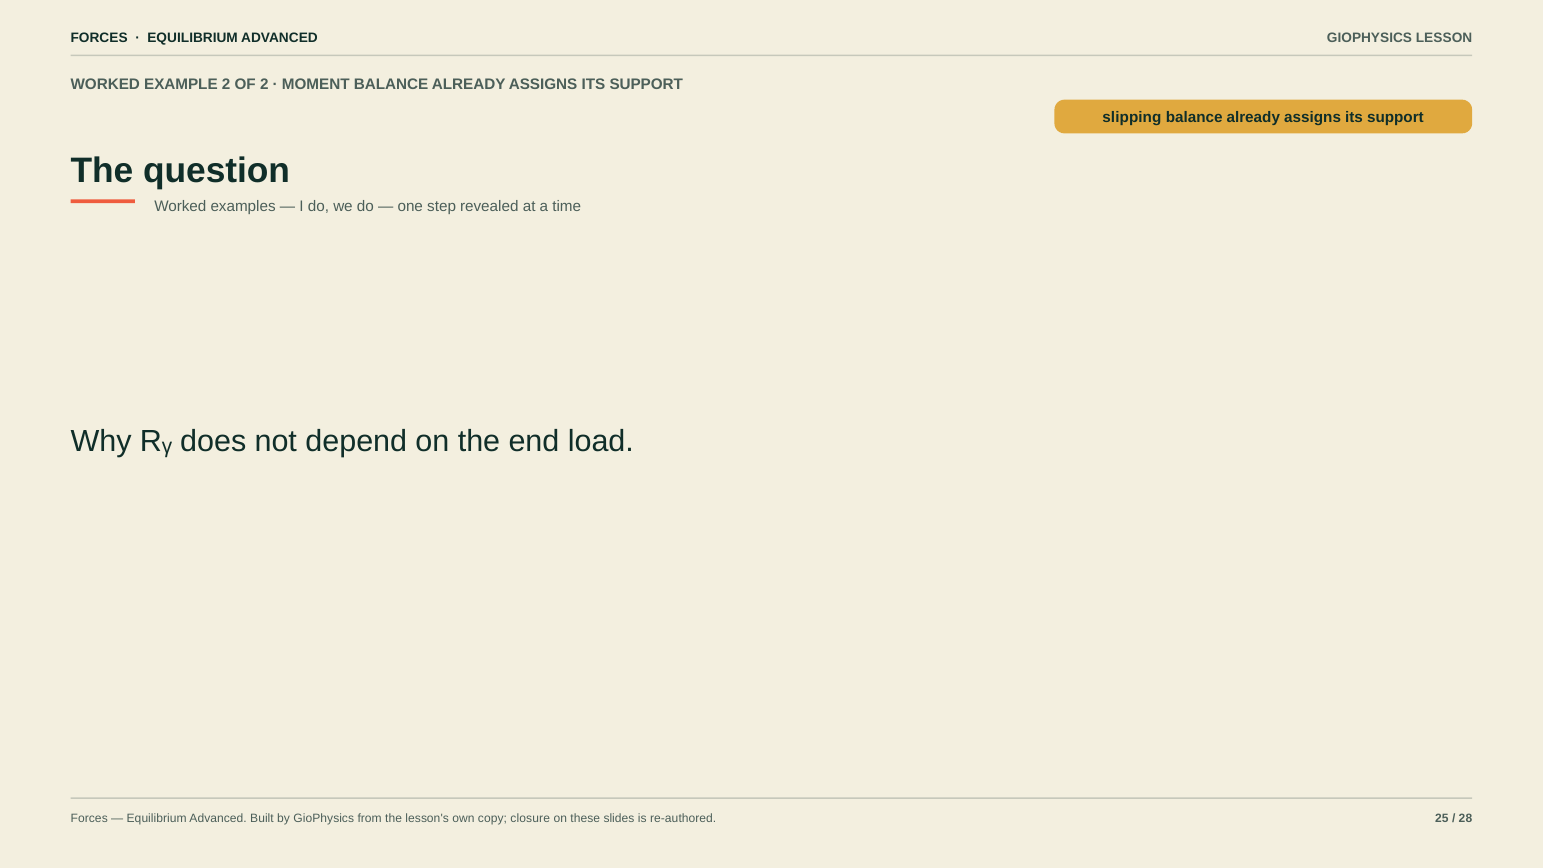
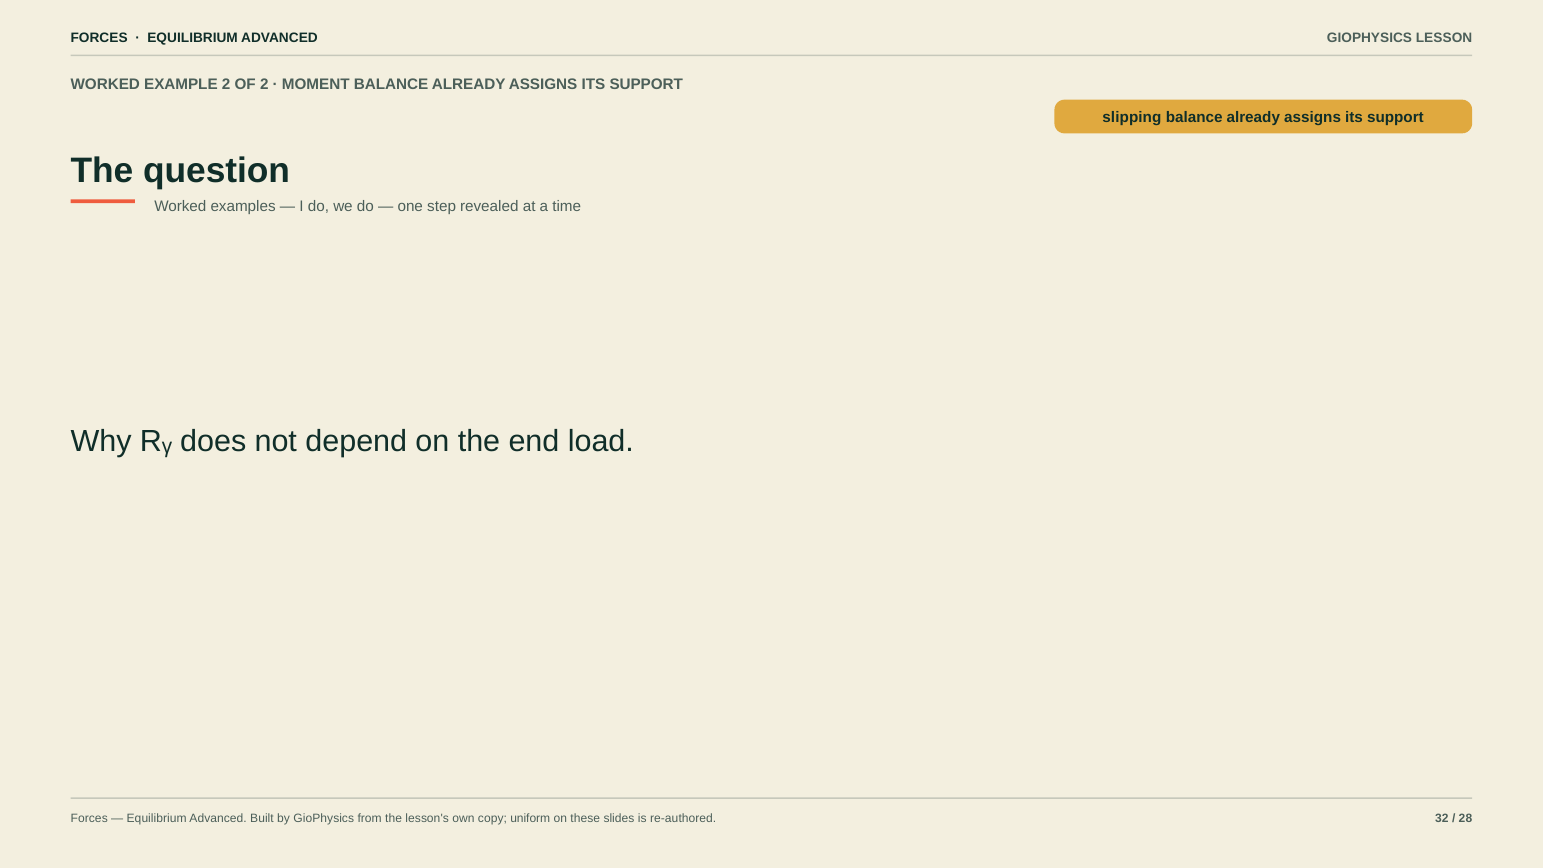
closure: closure -> uniform (530, 818)
25: 25 -> 32 (1442, 818)
